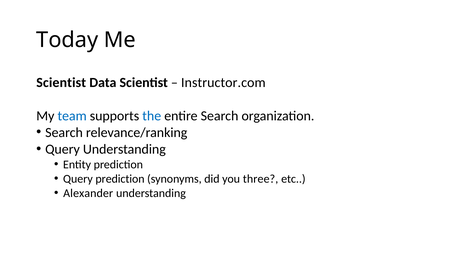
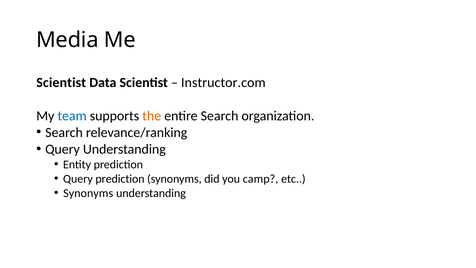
Today: Today -> Media (67, 40)
the colour: blue -> orange (152, 116)
three: three -> camp (261, 179)
Alexander: Alexander -> Synonyms (88, 193)
